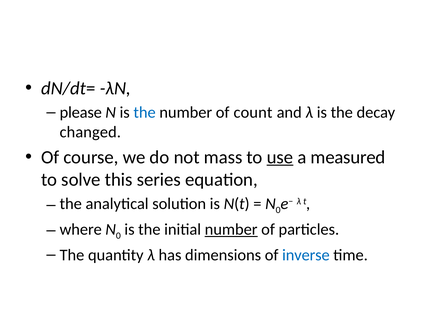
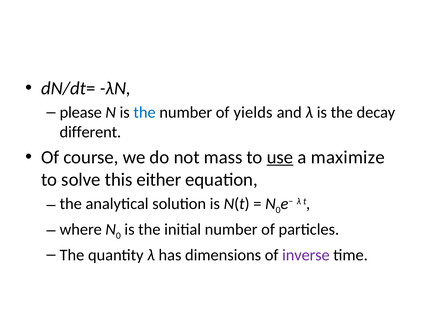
count: count -> yields (253, 113)
changed: changed -> different (90, 132)
measured: measured -> maximize (348, 157)
series: series -> either (159, 180)
number underline: present -> none (231, 230)
inverse colour: blue -> purple (306, 255)
